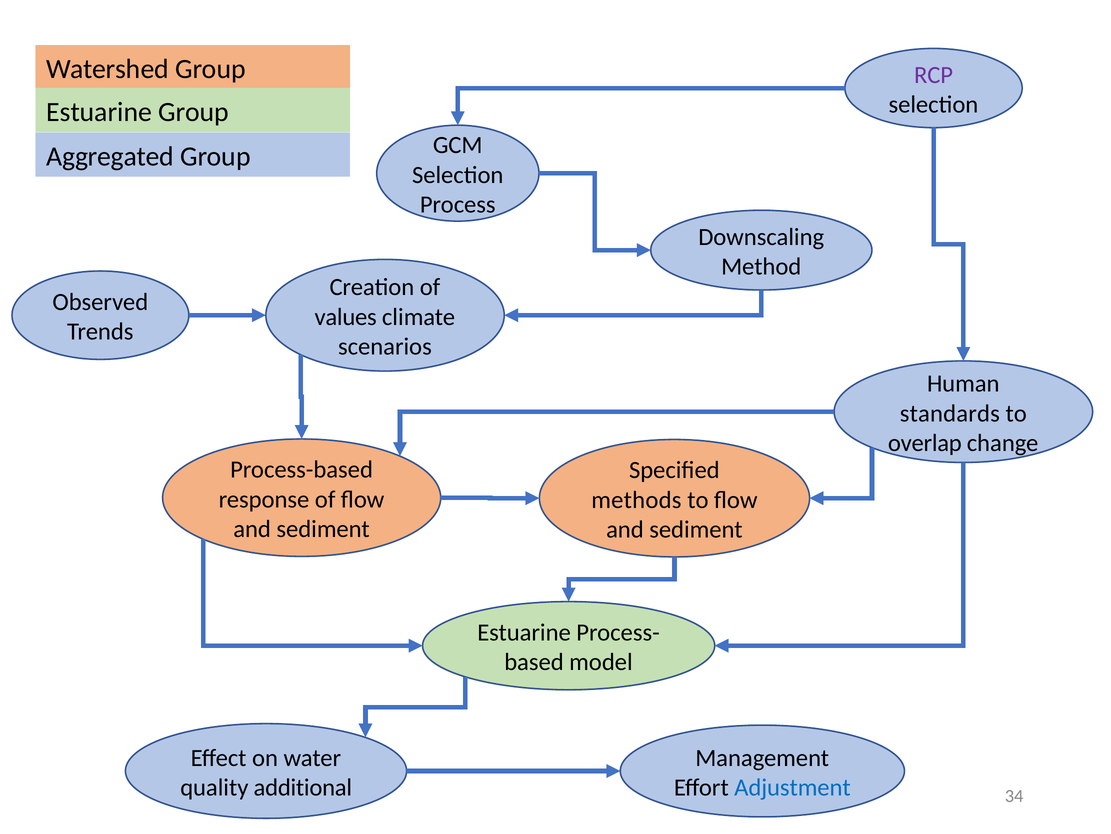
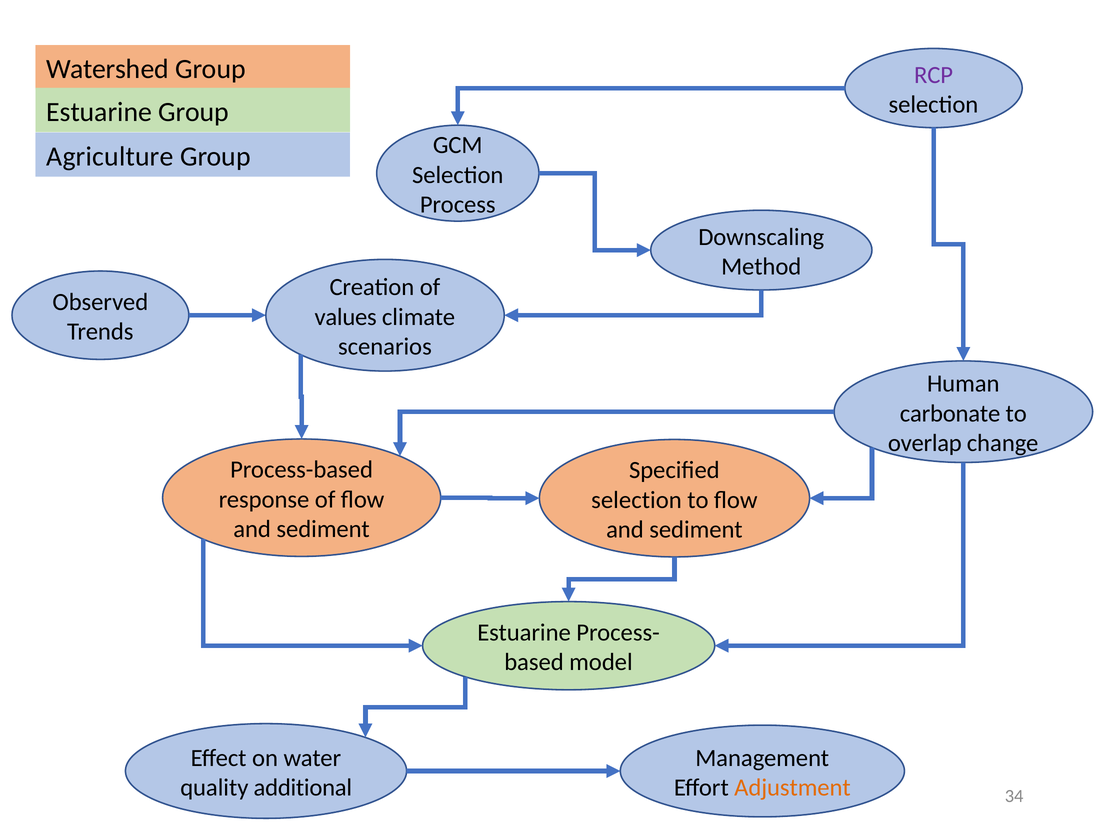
Aggregated: Aggregated -> Agriculture (110, 156)
standards: standards -> carbonate (950, 413)
methods: methods -> selection (636, 499)
Adjustment colour: blue -> orange (792, 787)
